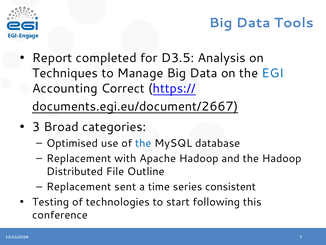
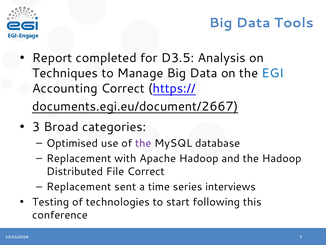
the colour: blue -> purple (143, 143)
File Outline: Outline -> Correct (146, 171)
consistent: consistent -> interviews (230, 186)
